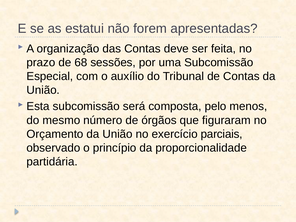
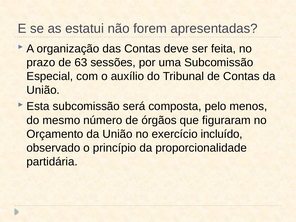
68: 68 -> 63 (81, 62)
parciais: parciais -> incluído (222, 134)
